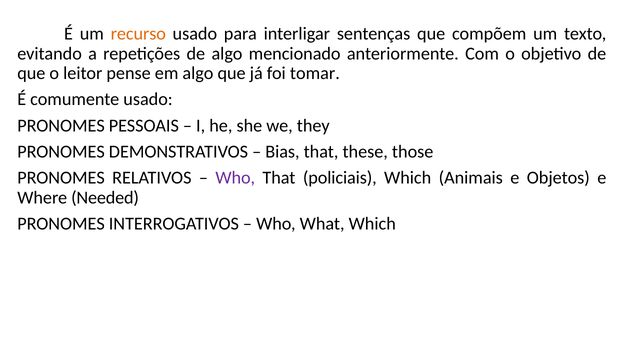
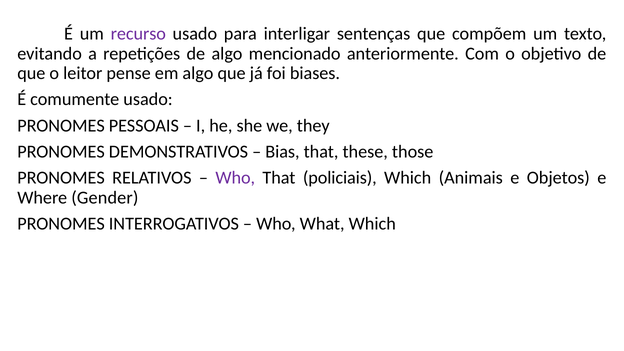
recurso colour: orange -> purple (138, 34)
tomar: tomar -> biases (315, 73)
Needed: Needed -> Gender (105, 198)
